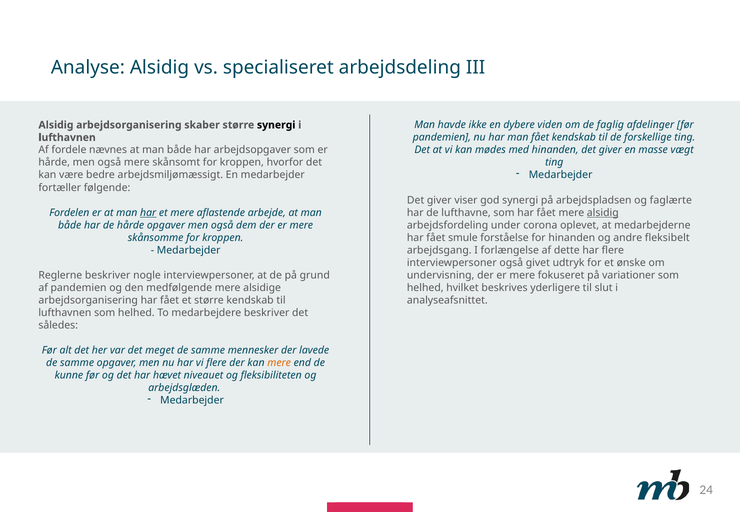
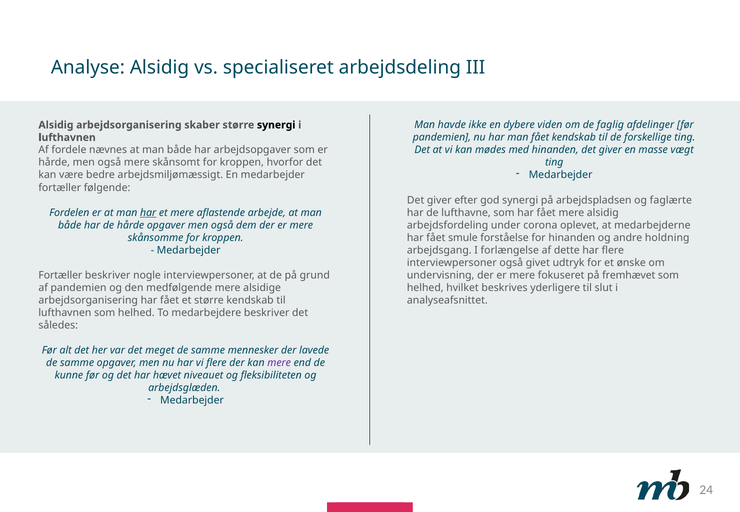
viser: viser -> efter (466, 200)
alsidig underline: present -> none (603, 213)
fleksibelt: fleksibelt -> holdning (667, 238)
Reglerne: Reglerne -> Fortæller (60, 275)
variationer: variationer -> fremhævet (629, 275)
mere colour: orange -> purple (279, 363)
